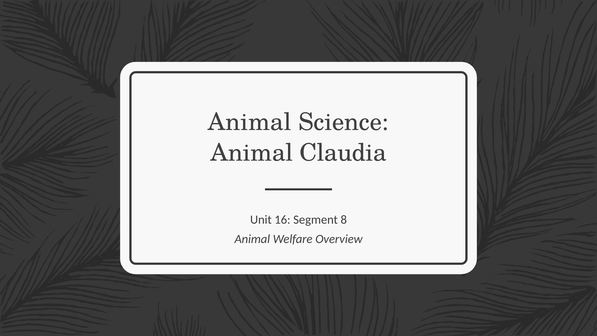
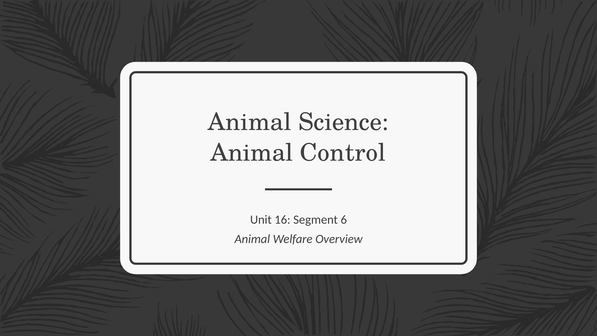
Claudia: Claudia -> Control (343, 153)
8: 8 -> 6 (344, 220)
